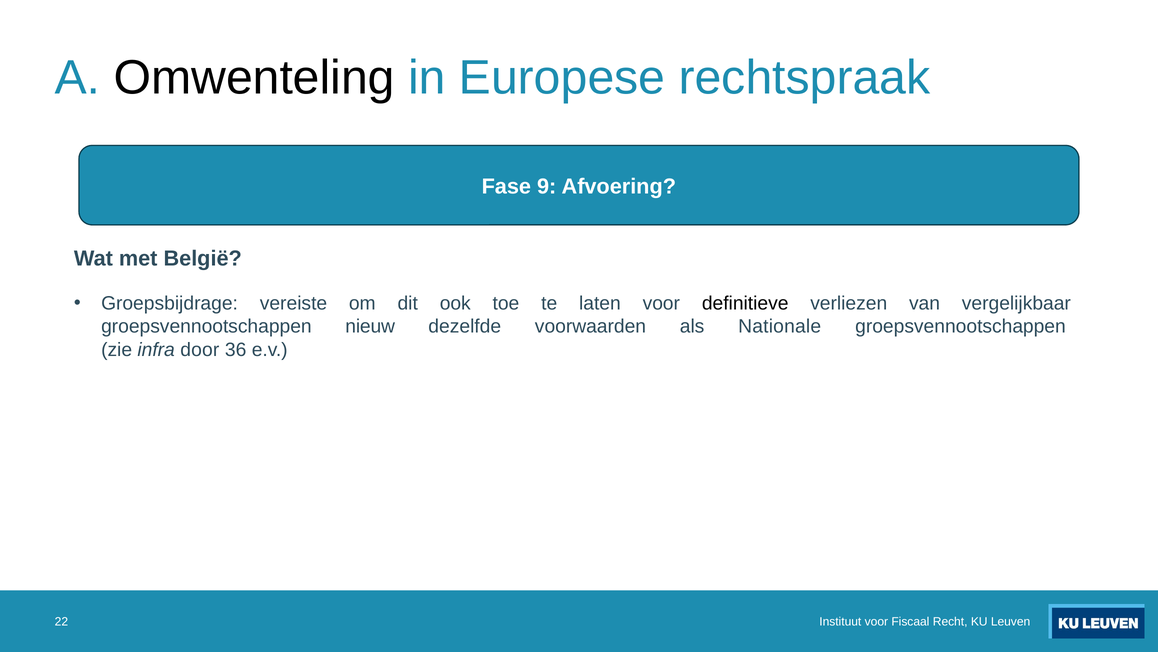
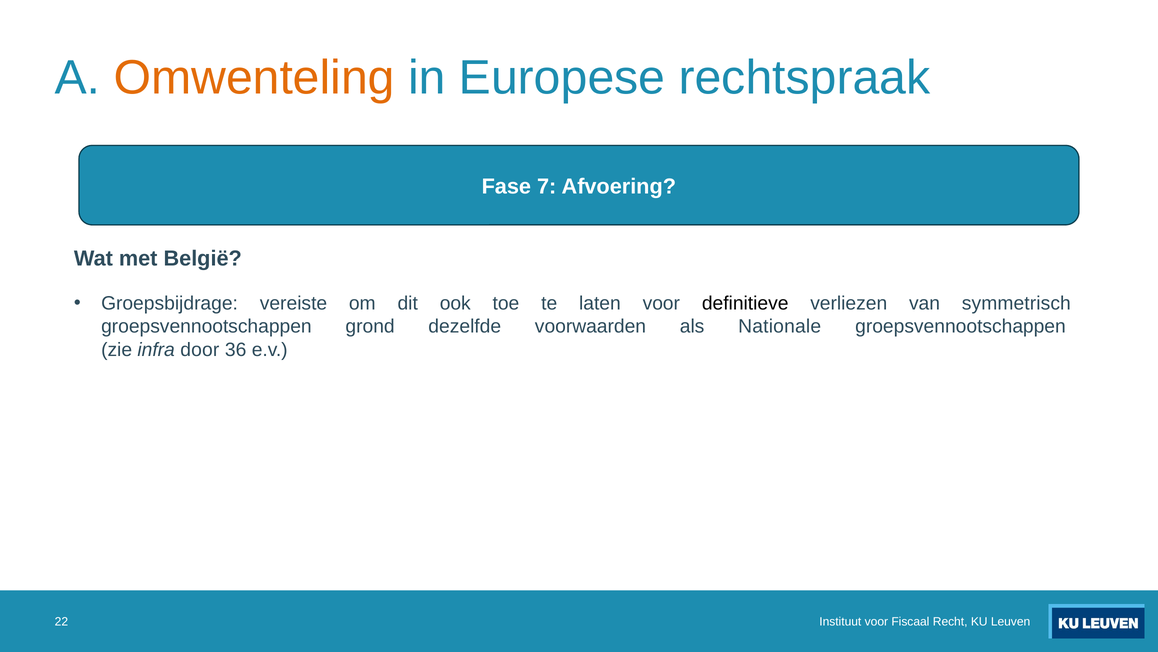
Omwenteling colour: black -> orange (254, 78)
9: 9 -> 7 (547, 186)
vergelijkbaar: vergelijkbaar -> symmetrisch (1016, 303)
nieuw: nieuw -> grond (370, 326)
